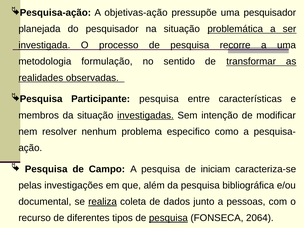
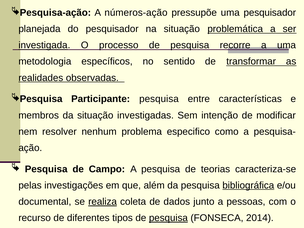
objetivas-ação: objetivas-ação -> números-ação (136, 13)
formulação: formulação -> específicos (107, 62)
investigadas underline: present -> none (145, 115)
iniciam: iniciam -> teorias (216, 169)
bibliográfica underline: none -> present (248, 185)
2064: 2064 -> 2014 (260, 218)
